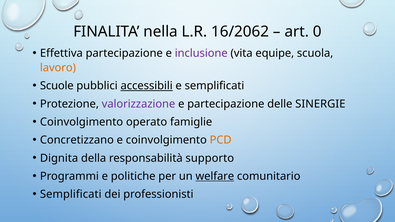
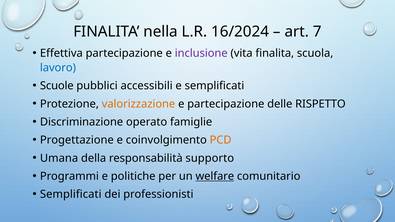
16/2062: 16/2062 -> 16/2024 (240, 32)
0: 0 -> 7 (317, 32)
vita equipe: equipe -> finalita (275, 53)
lavoro colour: orange -> blue (58, 68)
accessibili underline: present -> none (147, 86)
valorizzazione colour: purple -> orange (139, 104)
SINERGIE: SINERGIE -> RISPETTO (320, 104)
Coinvolgimento: Coinvolgimento -> Discriminazione (82, 122)
Concretizzano: Concretizzano -> Progettazione (77, 140)
Dignita: Dignita -> Umana (59, 158)
